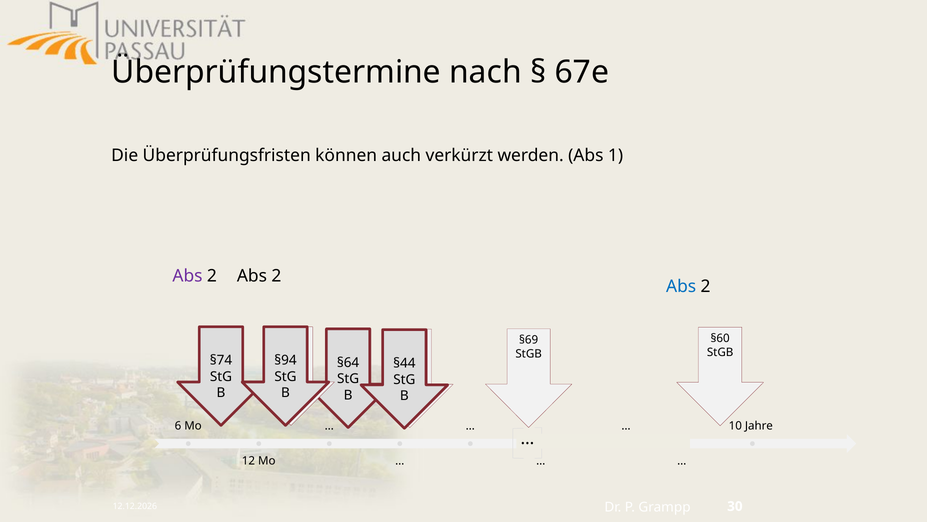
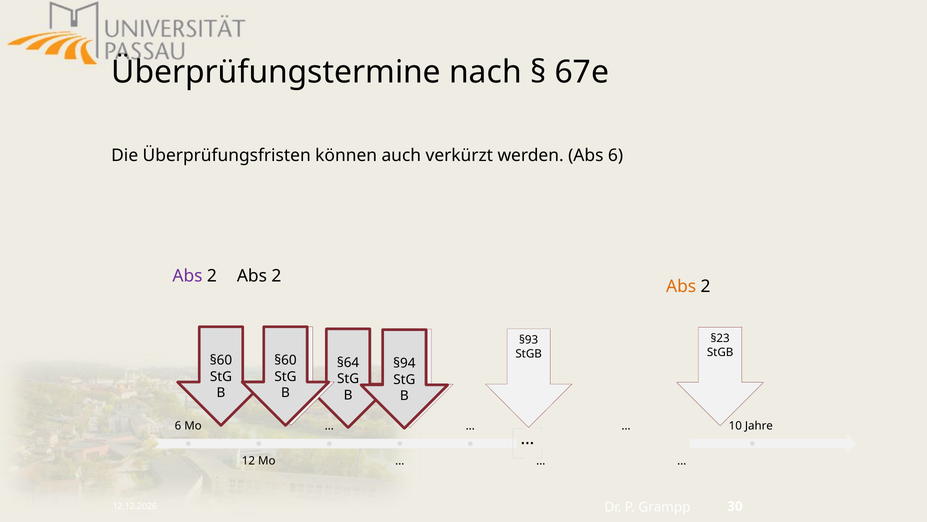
Abs 1: 1 -> 6 (616, 155)
Abs colour: blue -> orange (681, 286)
§60: §60 -> §23 (720, 338)
§69: §69 -> §93 (529, 340)
§74: §74 -> §60 (221, 360)
§94: §94 -> §60 (285, 360)
§44: §44 -> §94 (404, 363)
